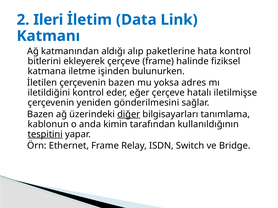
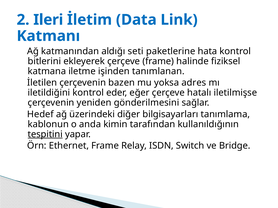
alıp: alıp -> seti (136, 51)
bulunurken: bulunurken -> tanımlanan (158, 71)
Bazen: Bazen -> Hedef (40, 114)
diğer underline: present -> none (129, 114)
